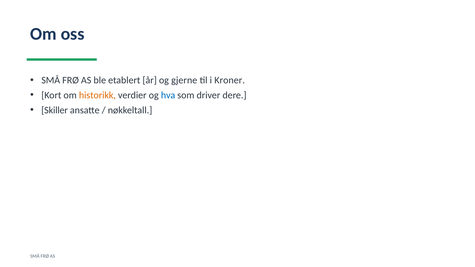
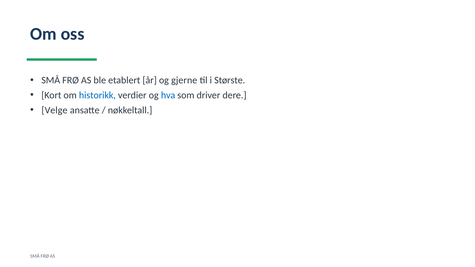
Kroner: Kroner -> Største (230, 80)
historikk colour: orange -> blue (97, 95)
Skiller: Skiller -> Velge (54, 110)
